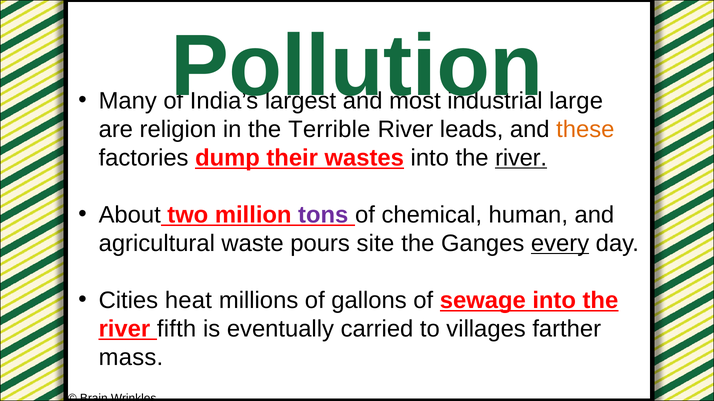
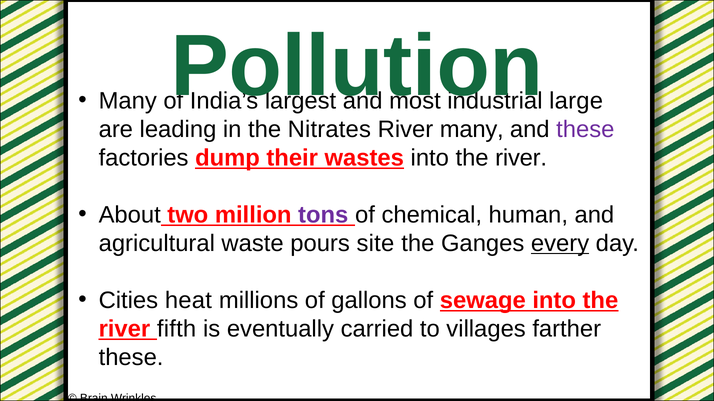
religion: religion -> leading (178, 129)
Terrible: Terrible -> Nitrates (329, 129)
River leads: leads -> many (472, 129)
these colour: orange -> purple (585, 129)
river underline: present -> none (521, 158)
mass: mass -> these (131, 358)
